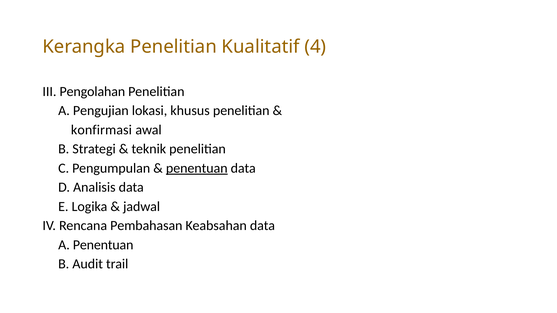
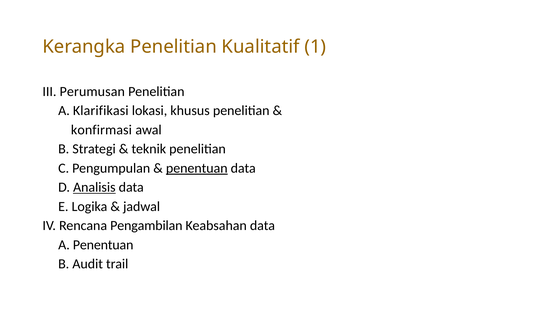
4: 4 -> 1 (315, 47)
Pengolahan: Pengolahan -> Perumusan (92, 92)
Pengujian: Pengujian -> Klarifikasi (101, 111)
Analisis underline: none -> present (94, 187)
Pembahasan: Pembahasan -> Pengambilan (146, 226)
